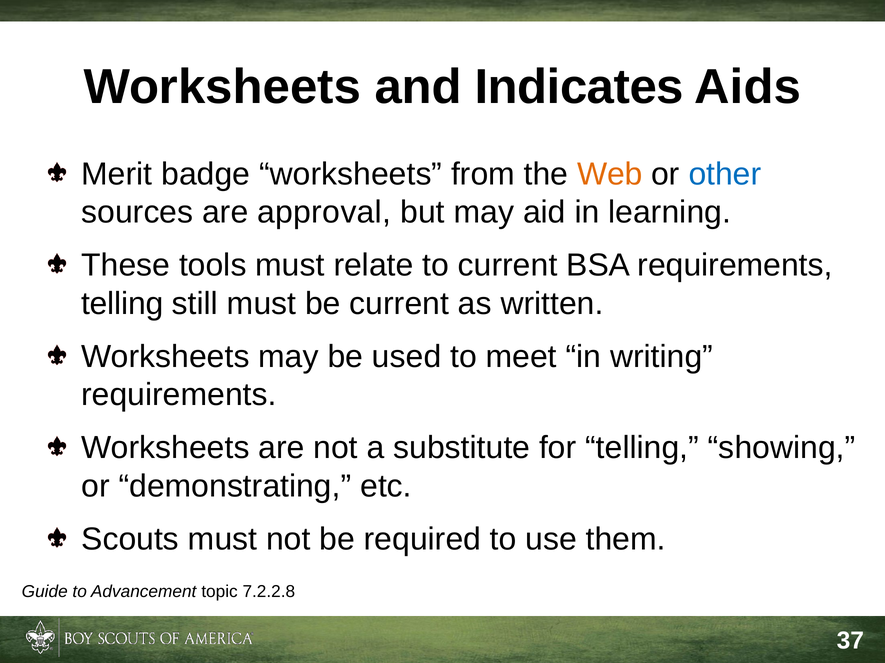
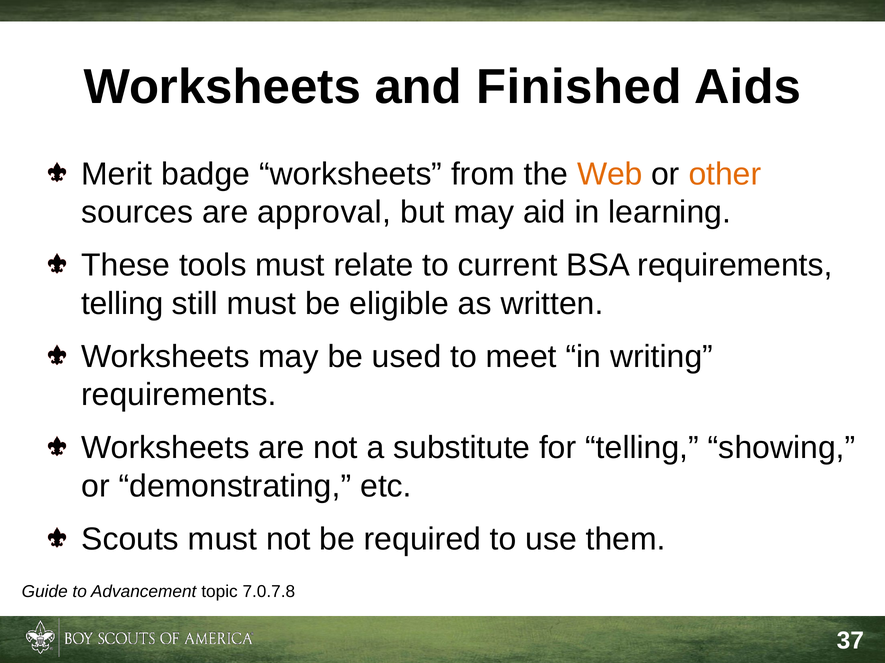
Indicates: Indicates -> Finished (579, 87)
other colour: blue -> orange (725, 174)
be current: current -> eligible (399, 304)
7.2.2.8: 7.2.2.8 -> 7.0.7.8 (269, 592)
